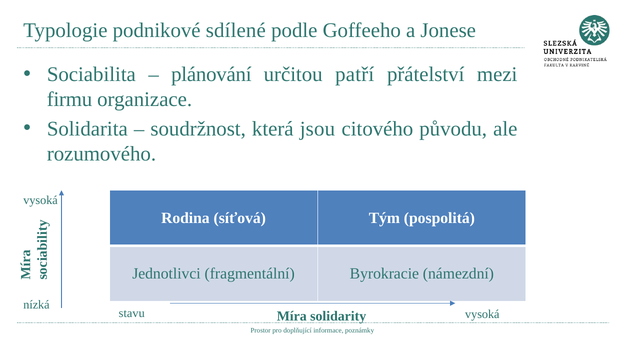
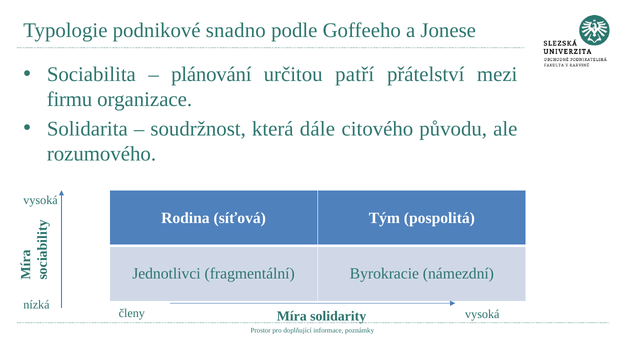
sdílené: sdílené -> snadno (236, 30)
jsou: jsou -> dále (317, 129)
stavu: stavu -> členy (132, 314)
